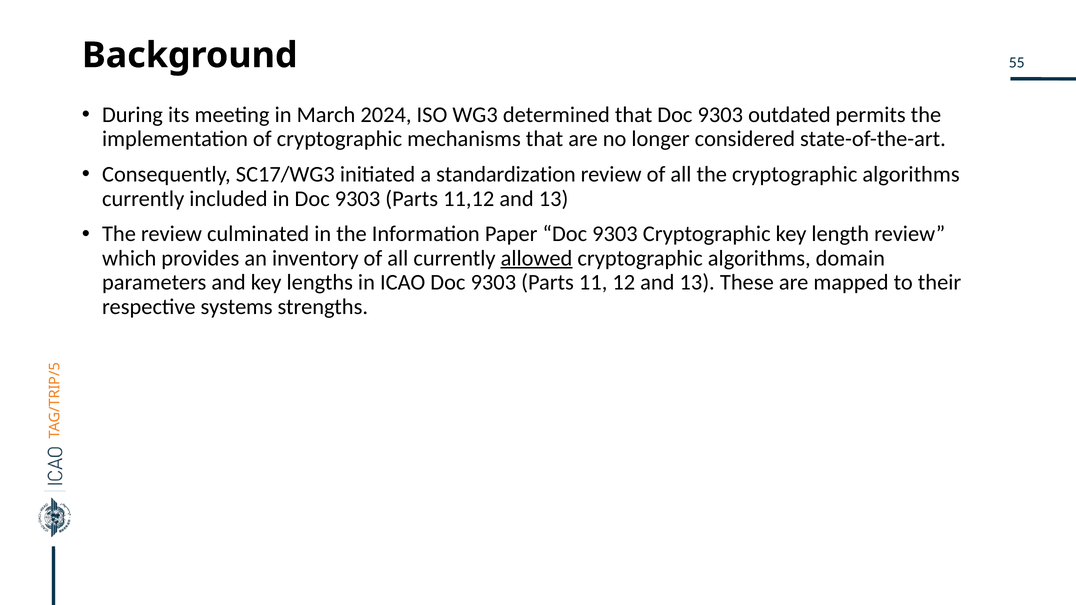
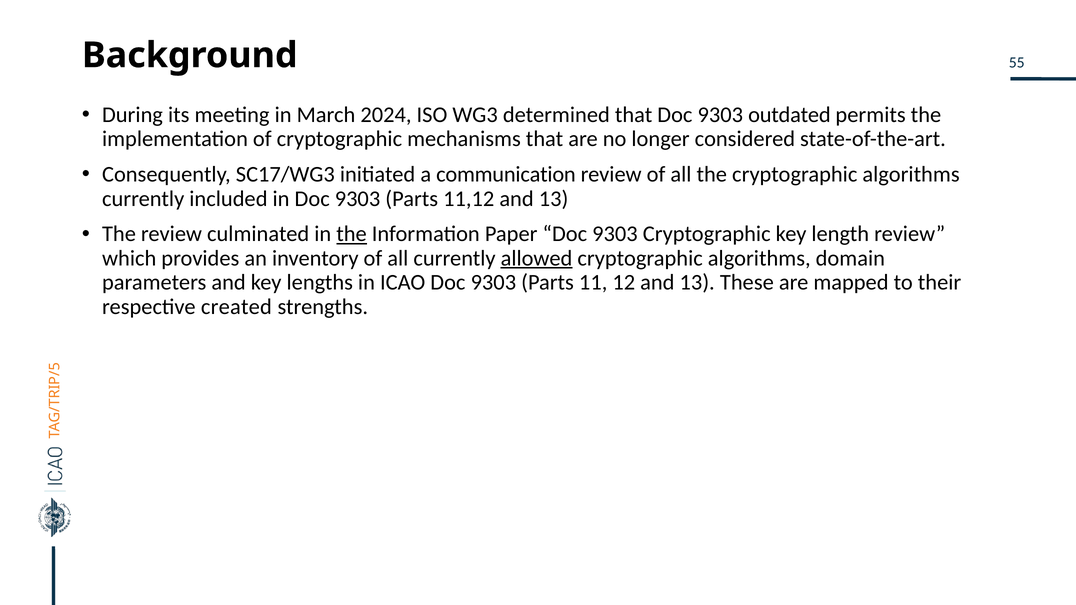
standardization: standardization -> communication (506, 175)
the underline: none -> present (352, 234)
systems: systems -> created (236, 307)
